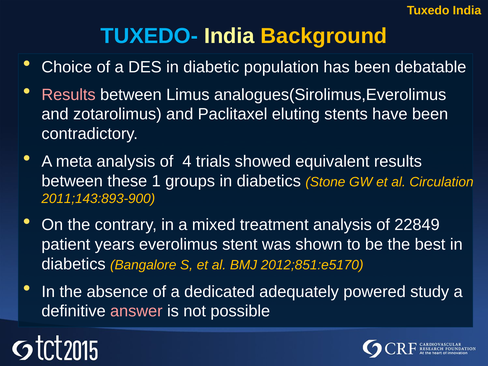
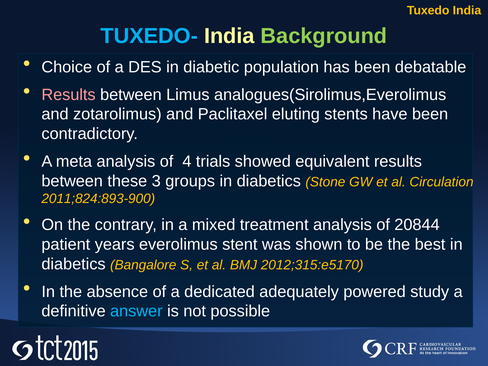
Background colour: yellow -> light green (324, 36)
1: 1 -> 3 (156, 181)
2011;143:893-900: 2011;143:893-900 -> 2011;824:893-900 (98, 199)
22849: 22849 -> 20844 (417, 225)
2012;851:e5170: 2012;851:e5170 -> 2012;315:e5170 (312, 265)
answer colour: pink -> light blue (136, 311)
